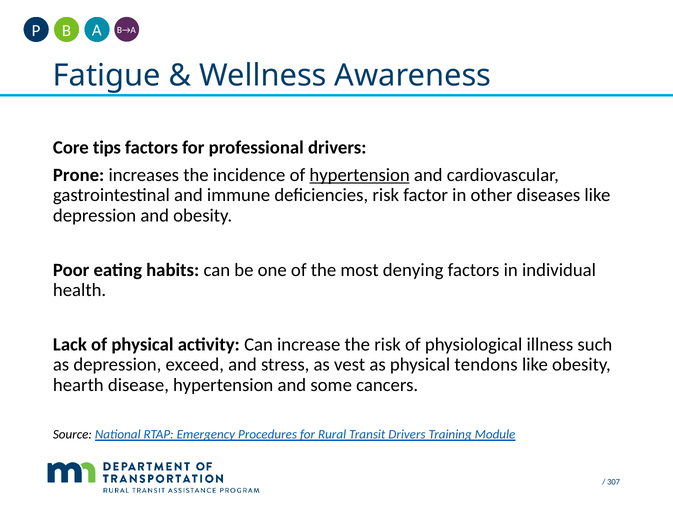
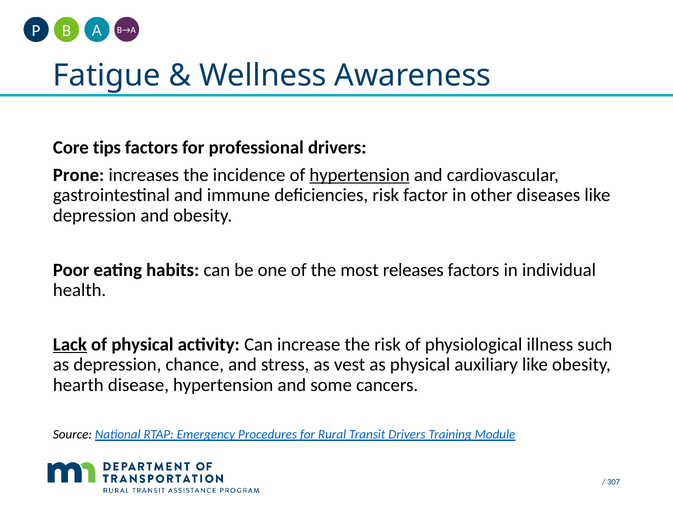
denying: denying -> releases (413, 270)
Lack underline: none -> present (70, 344)
exceed: exceed -> chance (195, 365)
tendons: tendons -> auxiliary (486, 365)
